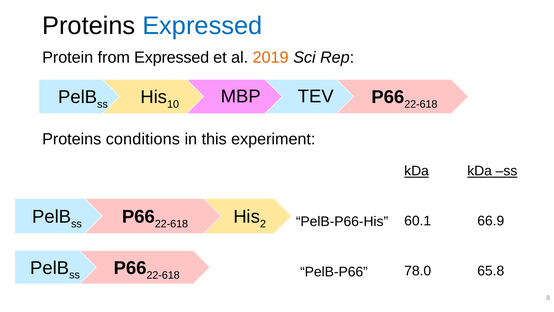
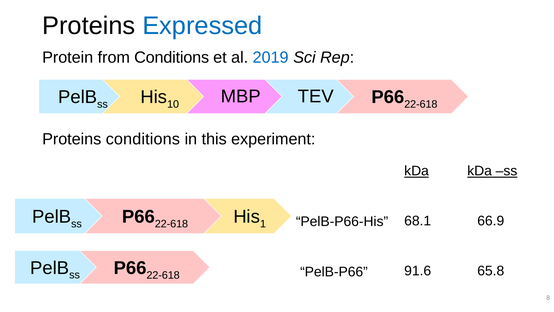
from Expressed: Expressed -> Conditions (172, 58)
2019 colour: orange -> blue (271, 58)
2: 2 -> 1 (263, 224)
60.1: 60.1 -> 68.1 (418, 221)
78.0: 78.0 -> 91.6 (418, 271)
